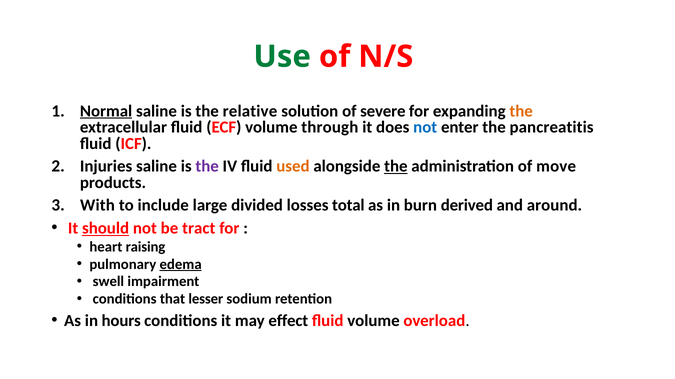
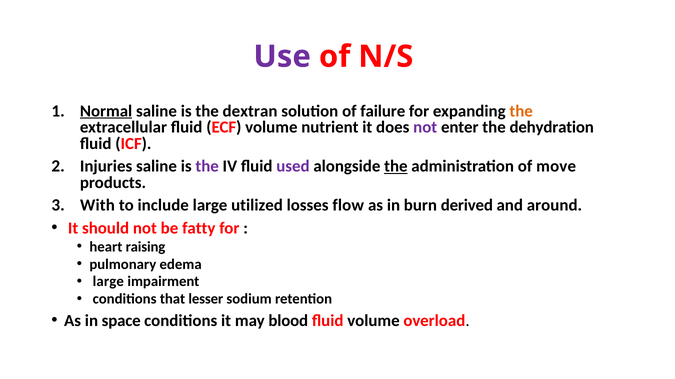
Use colour: green -> purple (282, 57)
relative: relative -> dextran (250, 111)
severe: severe -> failure (383, 111)
through: through -> nutrient (330, 128)
not colour: blue -> purple (425, 128)
pancreatitis: pancreatitis -> dehydration (552, 128)
used colour: orange -> purple (293, 167)
divided: divided -> utilized (257, 206)
total: total -> flow (348, 206)
should underline: present -> none (106, 229)
tract: tract -> fatty (199, 229)
edema underline: present -> none (181, 265)
swell: swell -> large (108, 282)
hours: hours -> space (121, 321)
effect: effect -> blood (288, 321)
